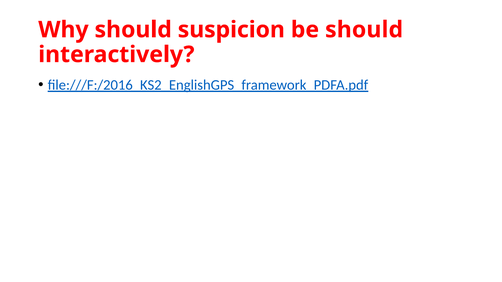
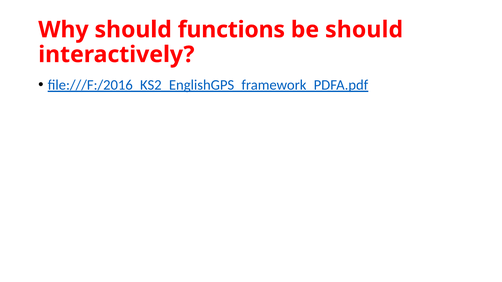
suspicion: suspicion -> functions (231, 30)
